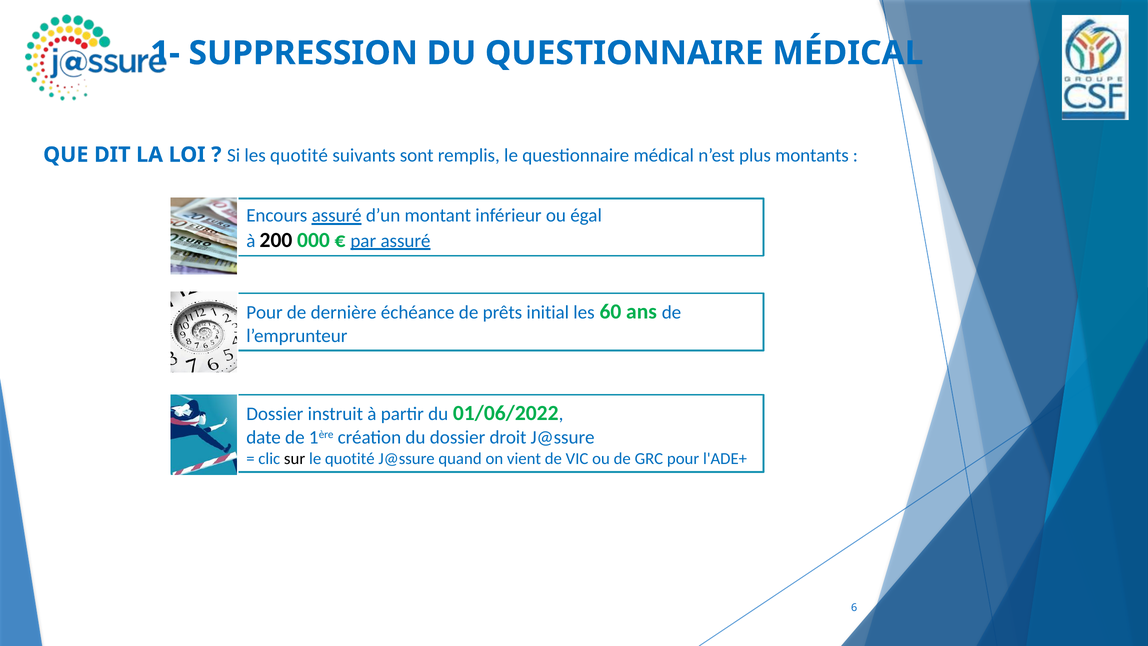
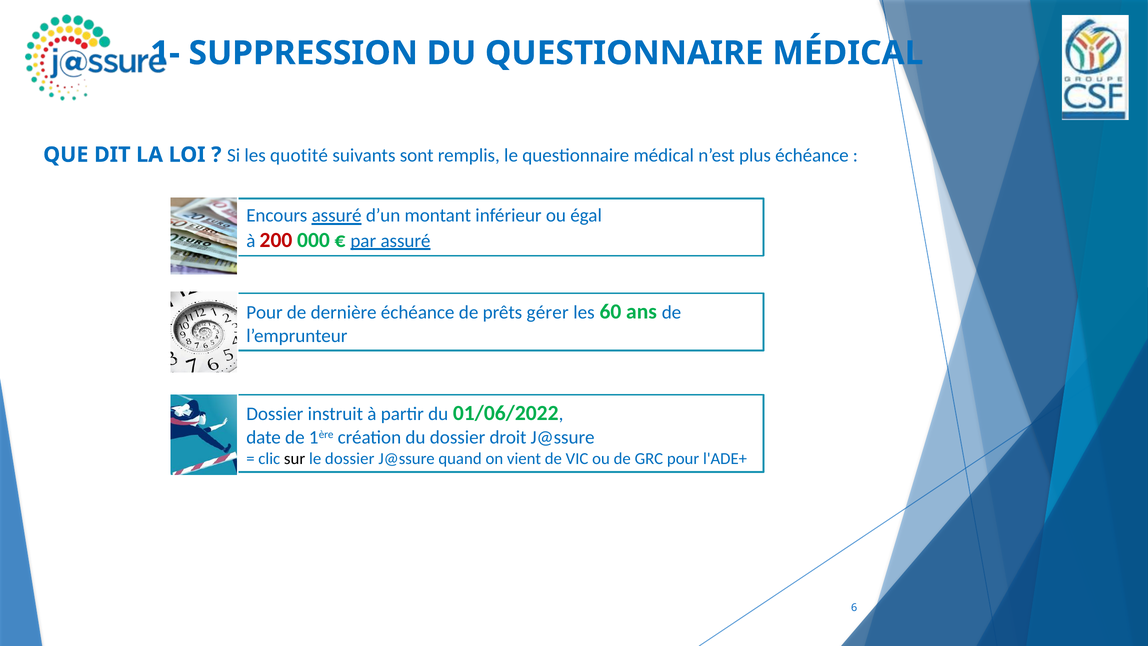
plus montants: montants -> échéance (812, 155)
200 colour: black -> red (276, 240)
initial: initial -> gérer (548, 313)
le quotité: quotité -> dossier (350, 459)
